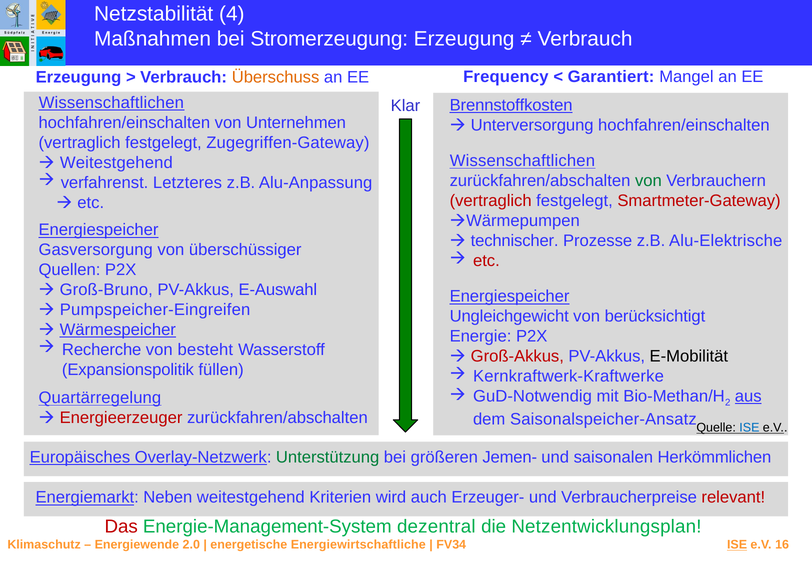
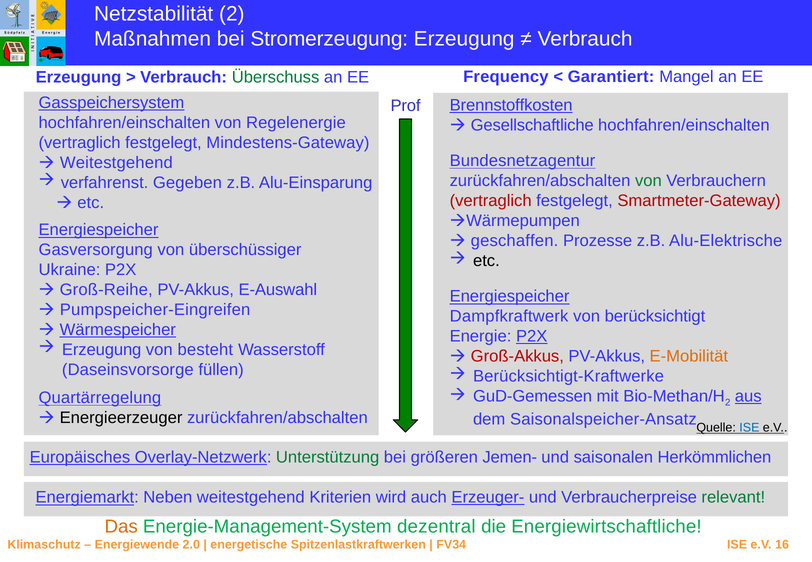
Netzstabilität 4: 4 -> 2 (232, 14)
Überschuss colour: orange -> green (276, 77)
Wissenschaftlichen: Wissenschaftlichen -> Gasspeichersystem (111, 103)
Klar: Klar -> Prof (406, 106)
Unternehmen: Unternehmen -> Regelenergie (296, 123)
Unterversorgung: Unterversorgung -> Gesellschaftliche (532, 125)
Zugegriffen-Gateway: Zugegriffen-Gateway -> Mindestens-Gateway (288, 143)
Wissenschaftlichen: Wissenschaftlichen -> Bundesnetzagentur (522, 161)
Letzteres: Letzteres -> Gegeben (187, 183)
Alu-Anpassung: Alu-Anpassung -> Alu-Einsparung (316, 183)
technischer: technischer -> geschaffen (514, 241)
etc colour: red -> black (486, 261)
Quellen: Quellen -> Ukraine (69, 270)
Groß-Bruno: Groß-Bruno -> Groß-Reihe (106, 290)
Ungleichgewicht: Ungleichgewicht -> Dampfkraftwerk (509, 317)
P2X underline: none -> present (532, 337)
Recherche: Recherche -> Erzeugung (102, 350)
E-Mobilität colour: black -> orange (689, 356)
Expansionspolitik: Expansionspolitik -> Daseinsvorsorge (128, 370)
Kernkraftwerk-Kraftwerke: Kernkraftwerk-Kraftwerke -> Berücksichtigt-Kraftwerke (568, 376)
GuD-Notwendig: GuD-Notwendig -> GuD-Gemessen (533, 396)
Energieerzeuger colour: red -> black (121, 418)
Erzeuger- underline: none -> present (488, 498)
relevant colour: red -> green (733, 498)
Das colour: red -> orange (121, 527)
Netzentwicklungsplan: Netzentwicklungsplan -> Energiewirtschaftliche (606, 527)
Energiewirtschaftliche: Energiewirtschaftliche -> Spitzenlastkraftwerken (358, 545)
ISE underline: present -> none (737, 545)
